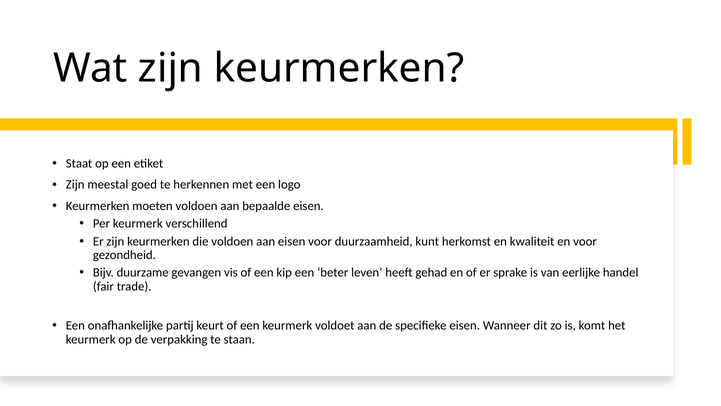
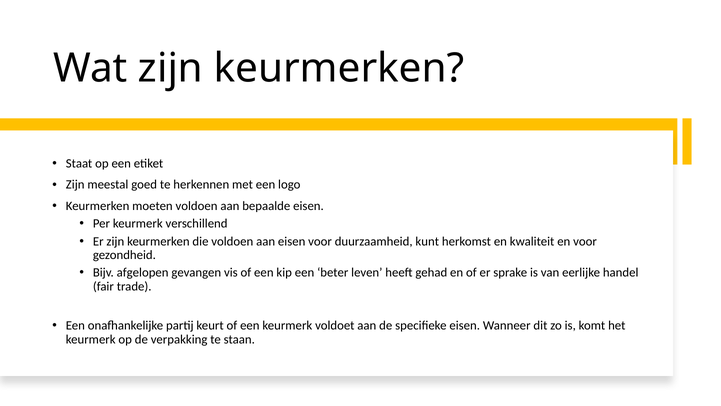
duurzame: duurzame -> afgelopen (143, 272)
